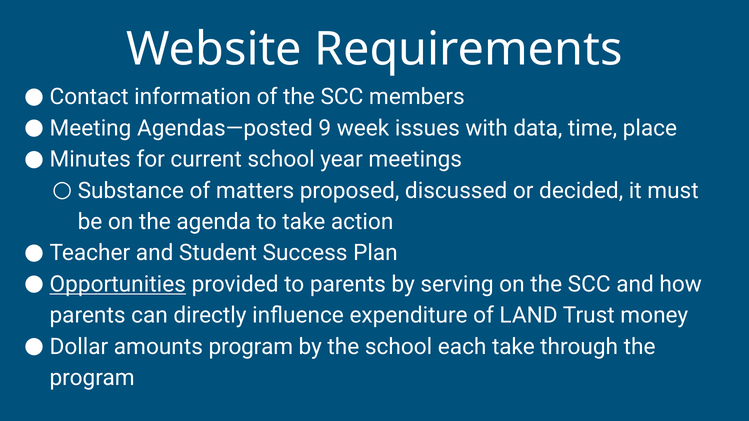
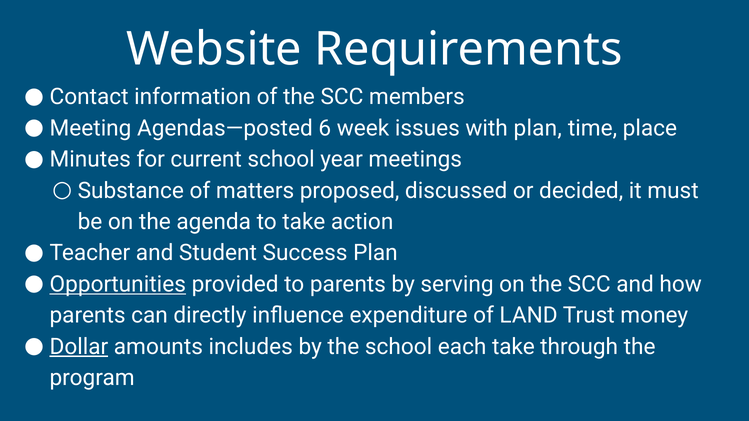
9: 9 -> 6 (325, 128)
with data: data -> plan (538, 128)
Dollar underline: none -> present (79, 347)
amounts program: program -> includes (251, 347)
